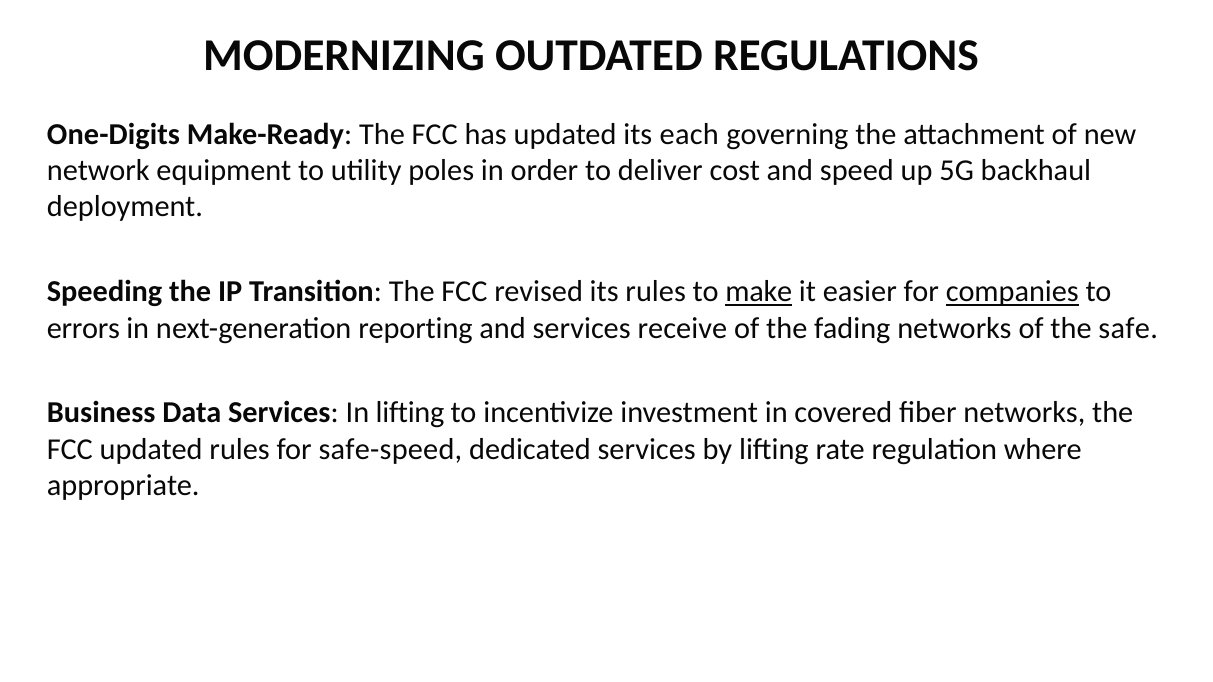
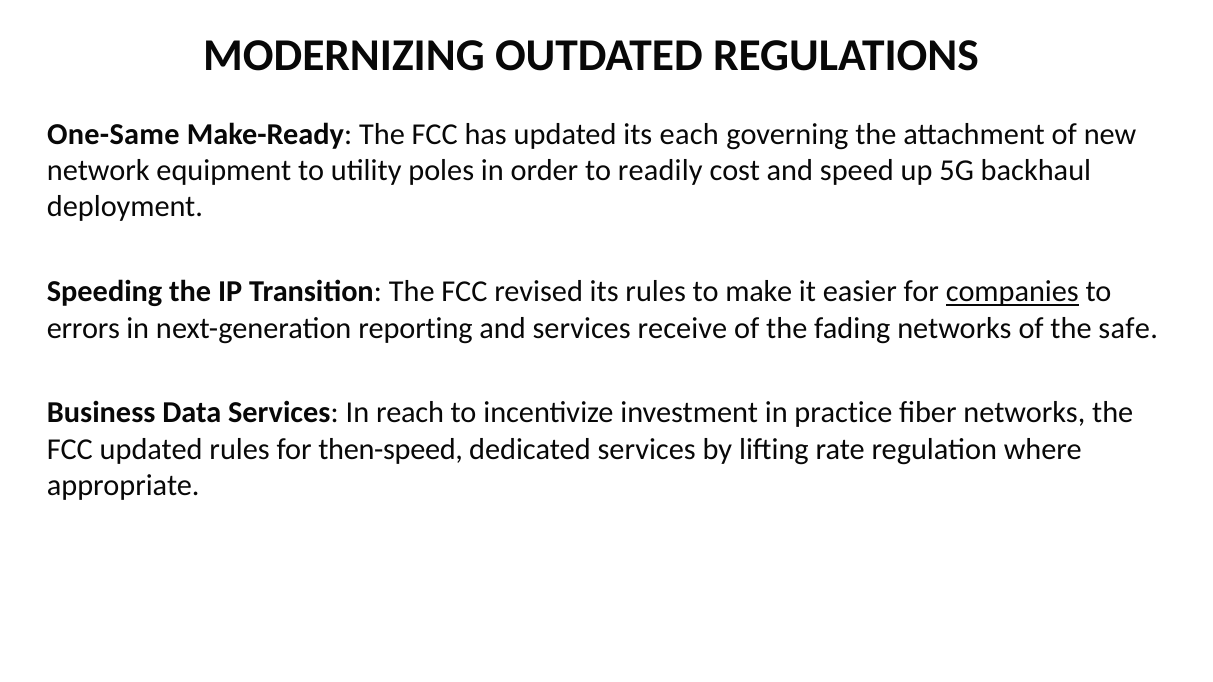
One-Digits: One-Digits -> One-Same (113, 134)
deliver: deliver -> readily (660, 171)
make underline: present -> none (759, 292)
In lifting: lifting -> reach (410, 413)
covered: covered -> practice (843, 413)
safe-speed: safe-speed -> then-speed (391, 450)
